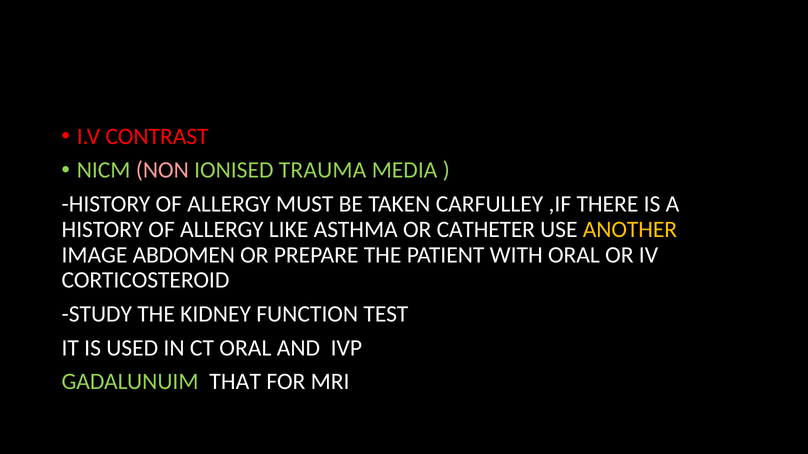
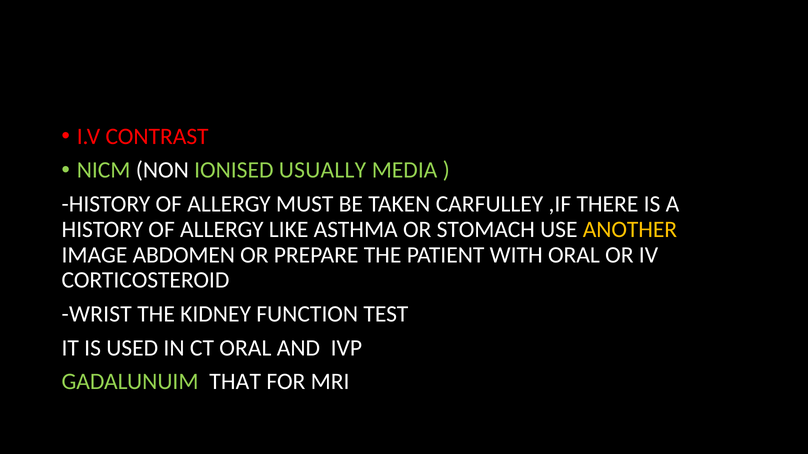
NON colour: pink -> white (162, 170)
TRAUMA: TRAUMA -> USUALLY (323, 170)
CATHETER: CATHETER -> STOMACH (486, 230)
STUDY: STUDY -> WRIST (97, 314)
